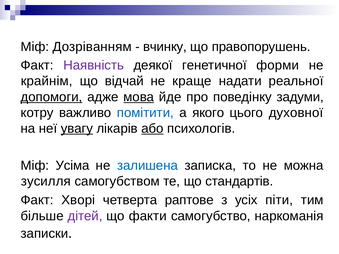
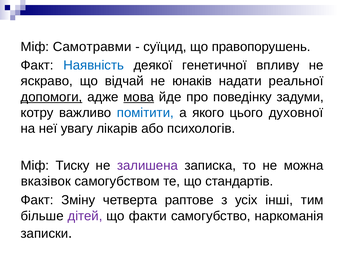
Дозріванням: Дозріванням -> Самотравми (92, 47)
вчинку: вчинку -> суїцид (165, 47)
Наявність colour: purple -> blue (94, 65)
форми: форми -> впливу (278, 65)
крайнім: крайнім -> яскраво (47, 81)
краще: краще -> юнаків (192, 81)
увагу underline: present -> none (77, 129)
або underline: present -> none (152, 129)
Усіма: Усіма -> Тиску (72, 166)
залишена colour: blue -> purple (147, 166)
зусилля: зусилля -> вказівок (46, 181)
Хворі: Хворі -> Зміну (78, 200)
піти: піти -> інші (279, 200)
